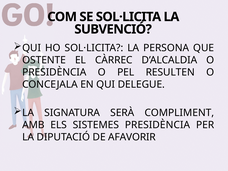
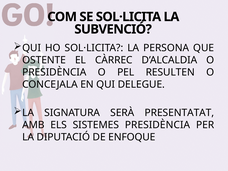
COMPLIMENT: COMPLIMENT -> PRESENTATAT (179, 113)
AFAVORIR: AFAVORIR -> ENFOQUE (132, 137)
